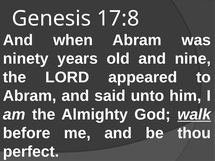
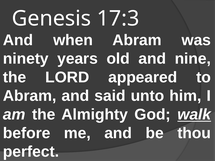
17:8: 17:8 -> 17:3 (118, 19)
